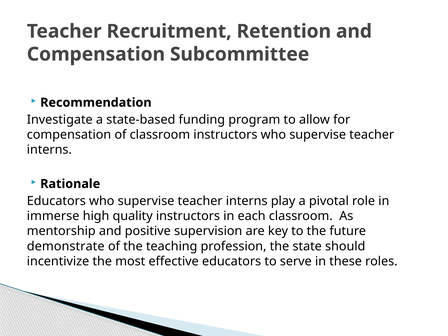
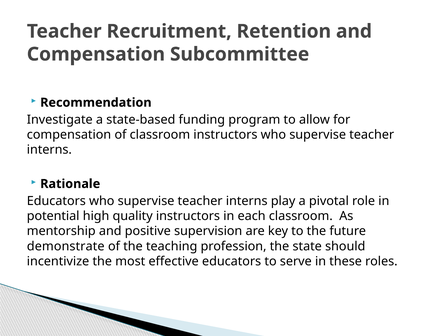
immerse: immerse -> potential (53, 216)
